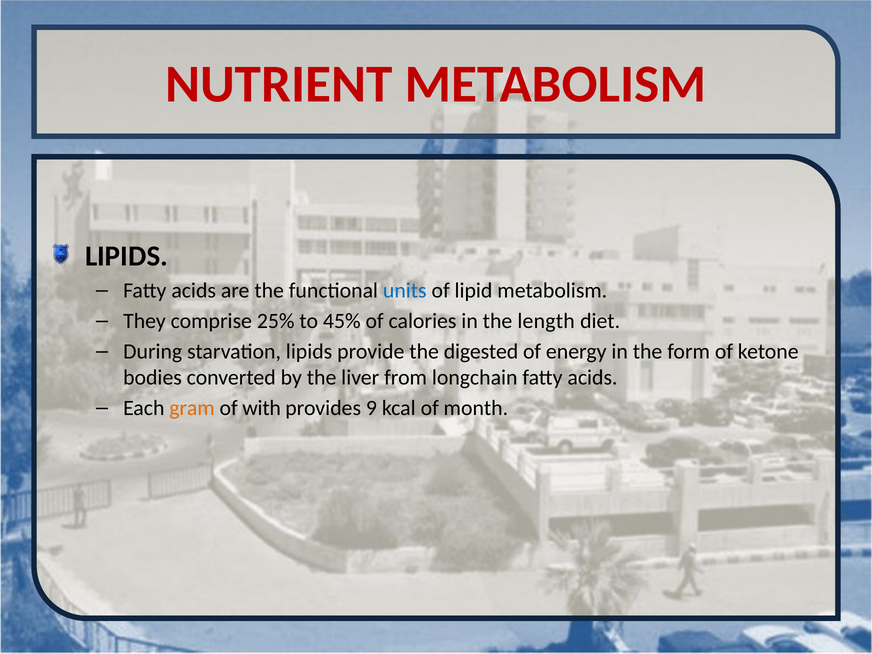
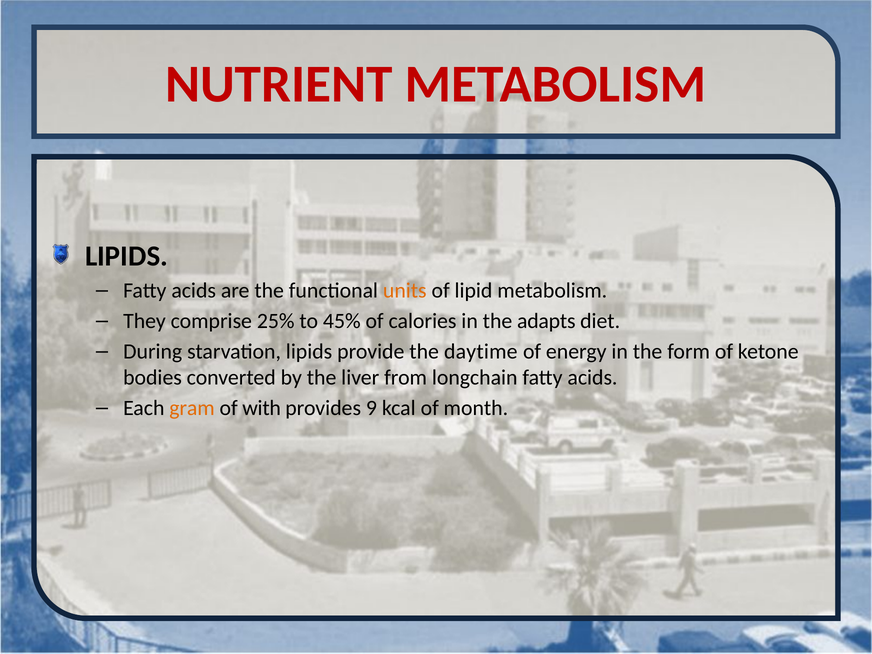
units colour: blue -> orange (405, 291)
length: length -> adapts (546, 321)
digested: digested -> daytime (481, 352)
